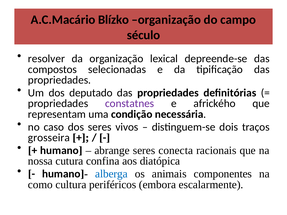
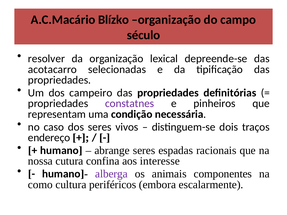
compostos: compostos -> acotacarro (52, 69)
deputado: deputado -> campeiro (91, 93)
afrického: afrického -> pinheiros (215, 104)
grosseira: grosseira -> endereço (49, 138)
conecta: conecta -> espadas (176, 151)
diatópica: diatópica -> interesse (160, 161)
alberga colour: blue -> purple (111, 174)
